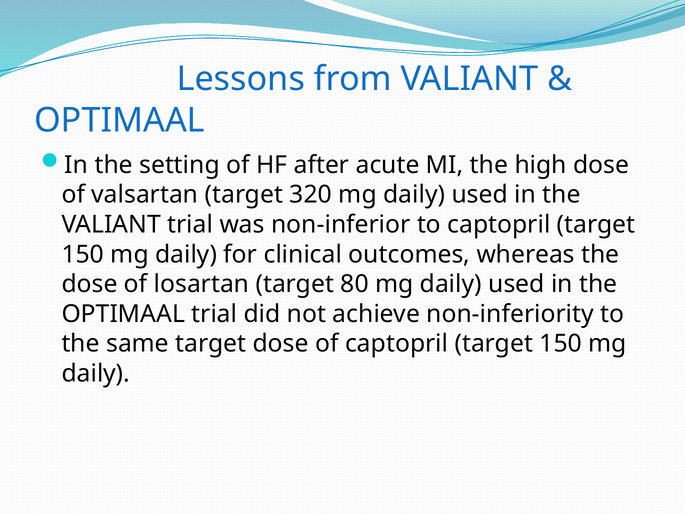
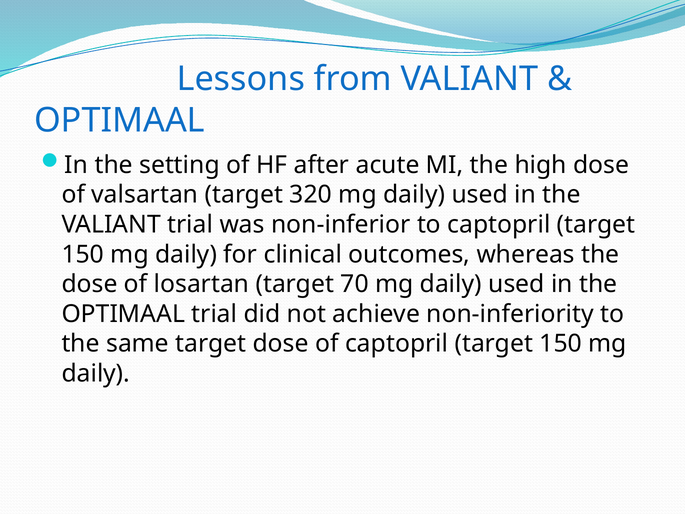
80: 80 -> 70 (355, 284)
